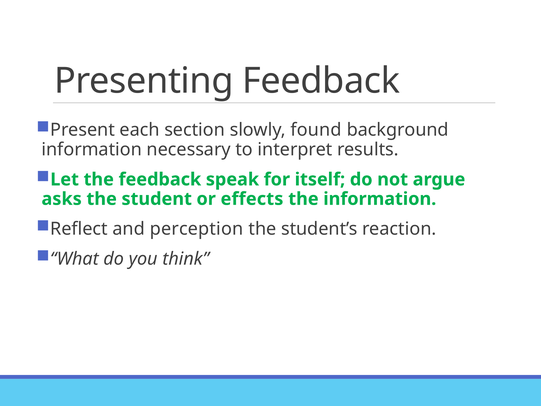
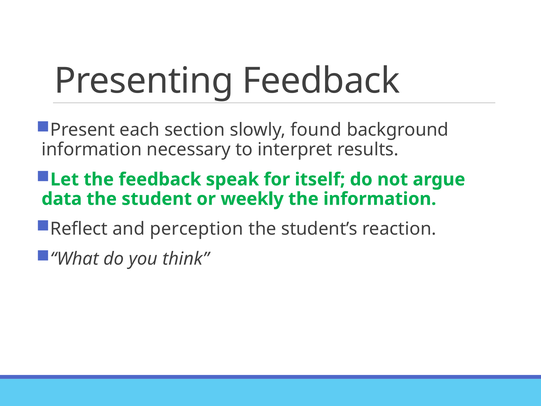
asks: asks -> data (62, 199)
effects: effects -> weekly (252, 199)
